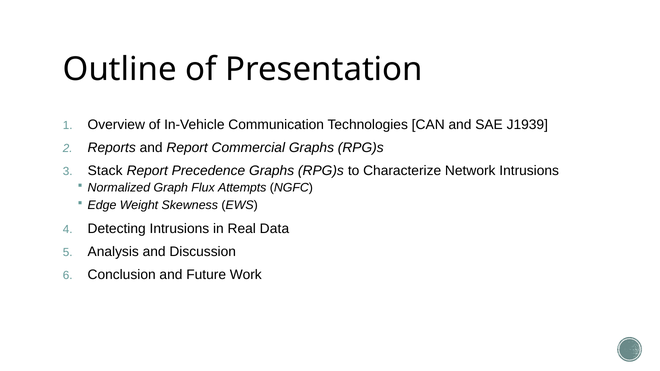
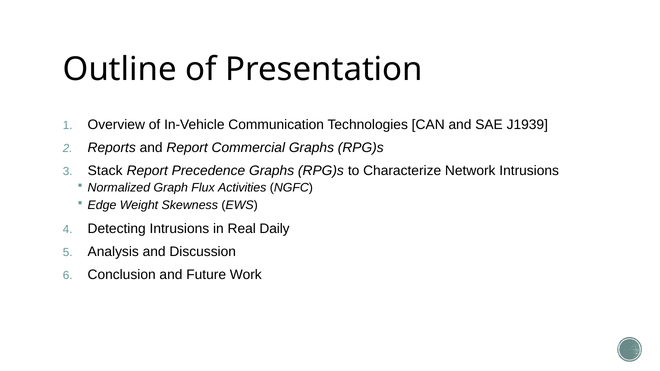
Attempts: Attempts -> Activities (242, 188)
Data: Data -> Daily (275, 229)
